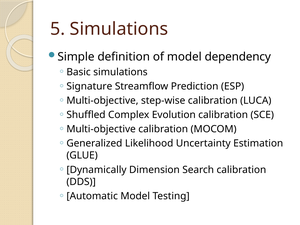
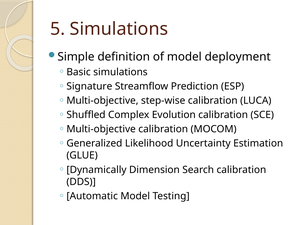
dependency: dependency -> deployment (238, 57)
